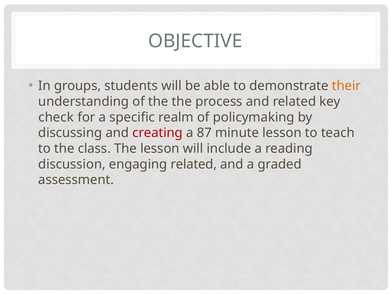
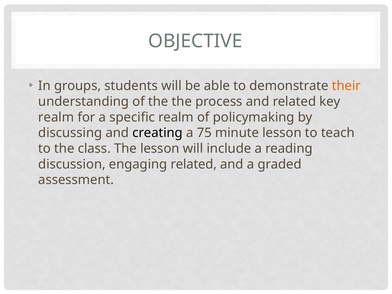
check: check -> realm (56, 117)
creating colour: red -> black (158, 133)
87: 87 -> 75 (204, 133)
